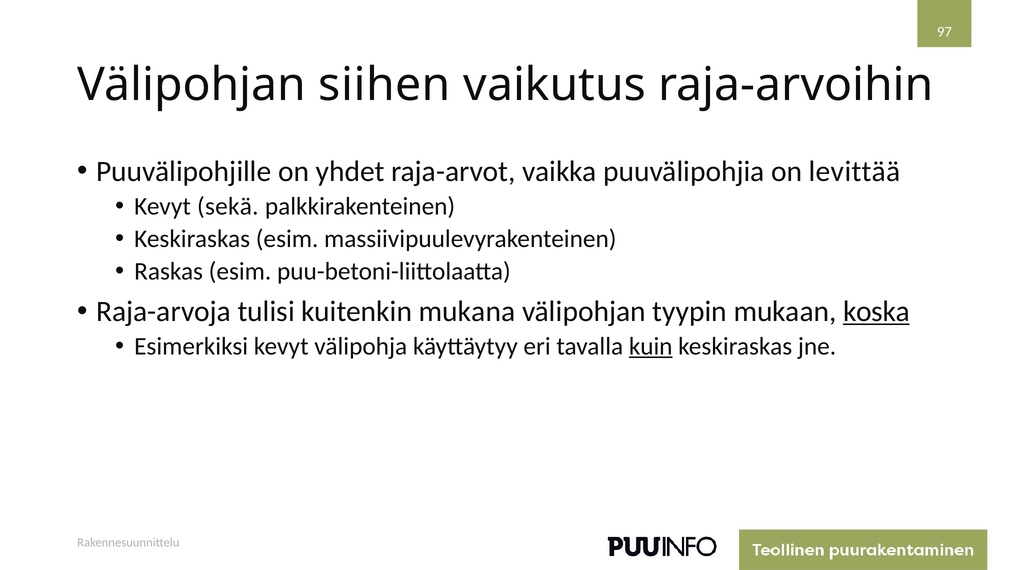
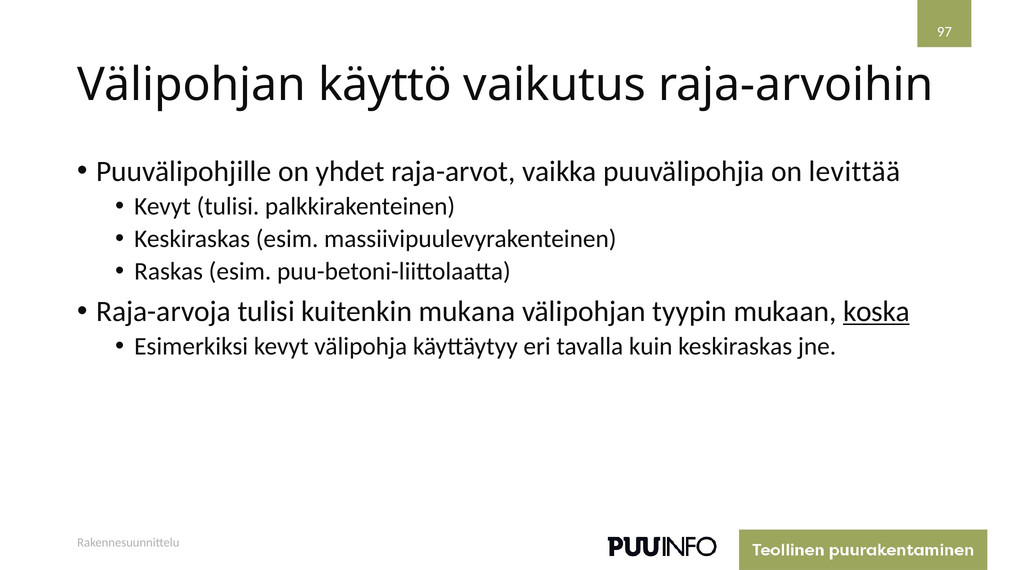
siihen: siihen -> käyttö (385, 85)
Kevyt sekä: sekä -> tulisi (228, 206)
kuin underline: present -> none (651, 346)
